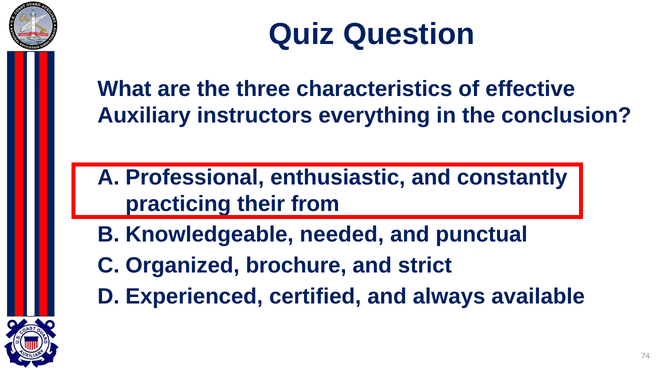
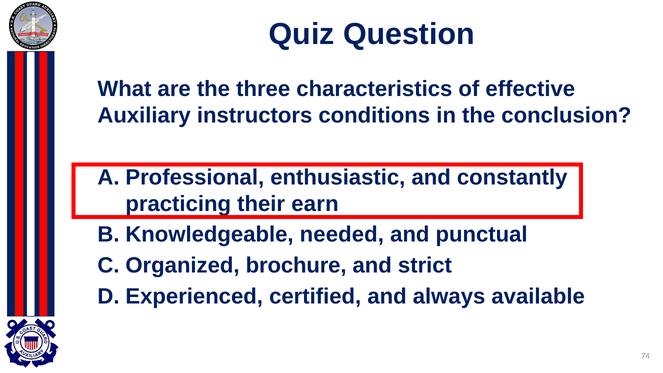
everything: everything -> conditions (374, 115)
from: from -> earn (315, 204)
